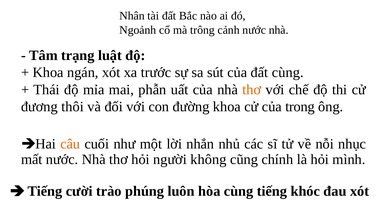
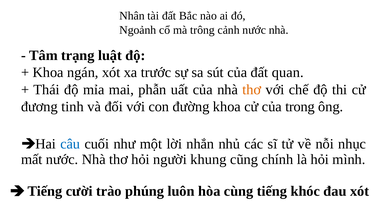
đất cùng: cùng -> quan (288, 73)
thôi: thôi -> tinh (73, 107)
câu colour: orange -> blue (70, 144)
không: không -> khung (208, 160)
